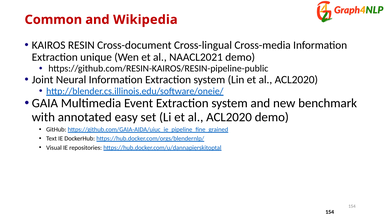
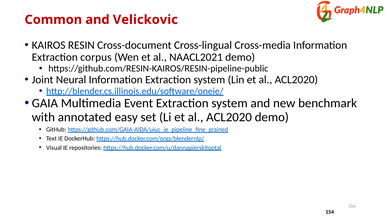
Wikipedia: Wikipedia -> Velickovic (145, 20)
unique: unique -> corpus (96, 57)
